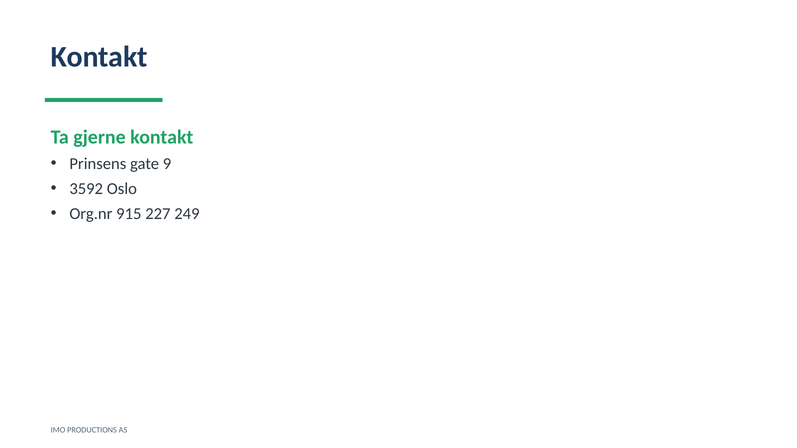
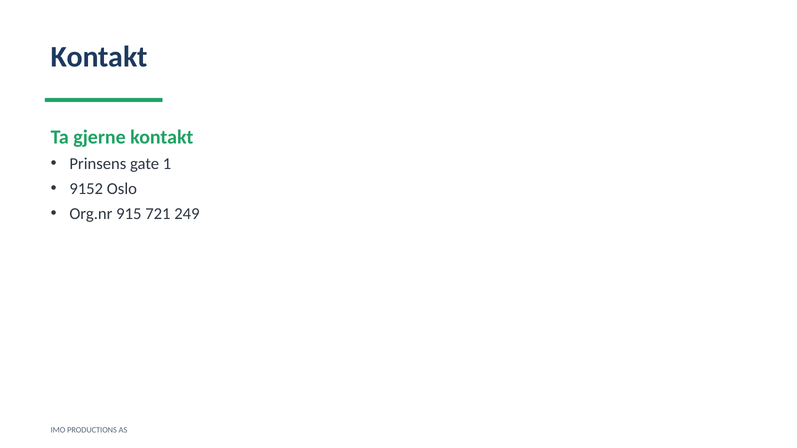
9: 9 -> 1 (167, 164)
3592: 3592 -> 9152 (86, 189)
227: 227 -> 721 (158, 214)
